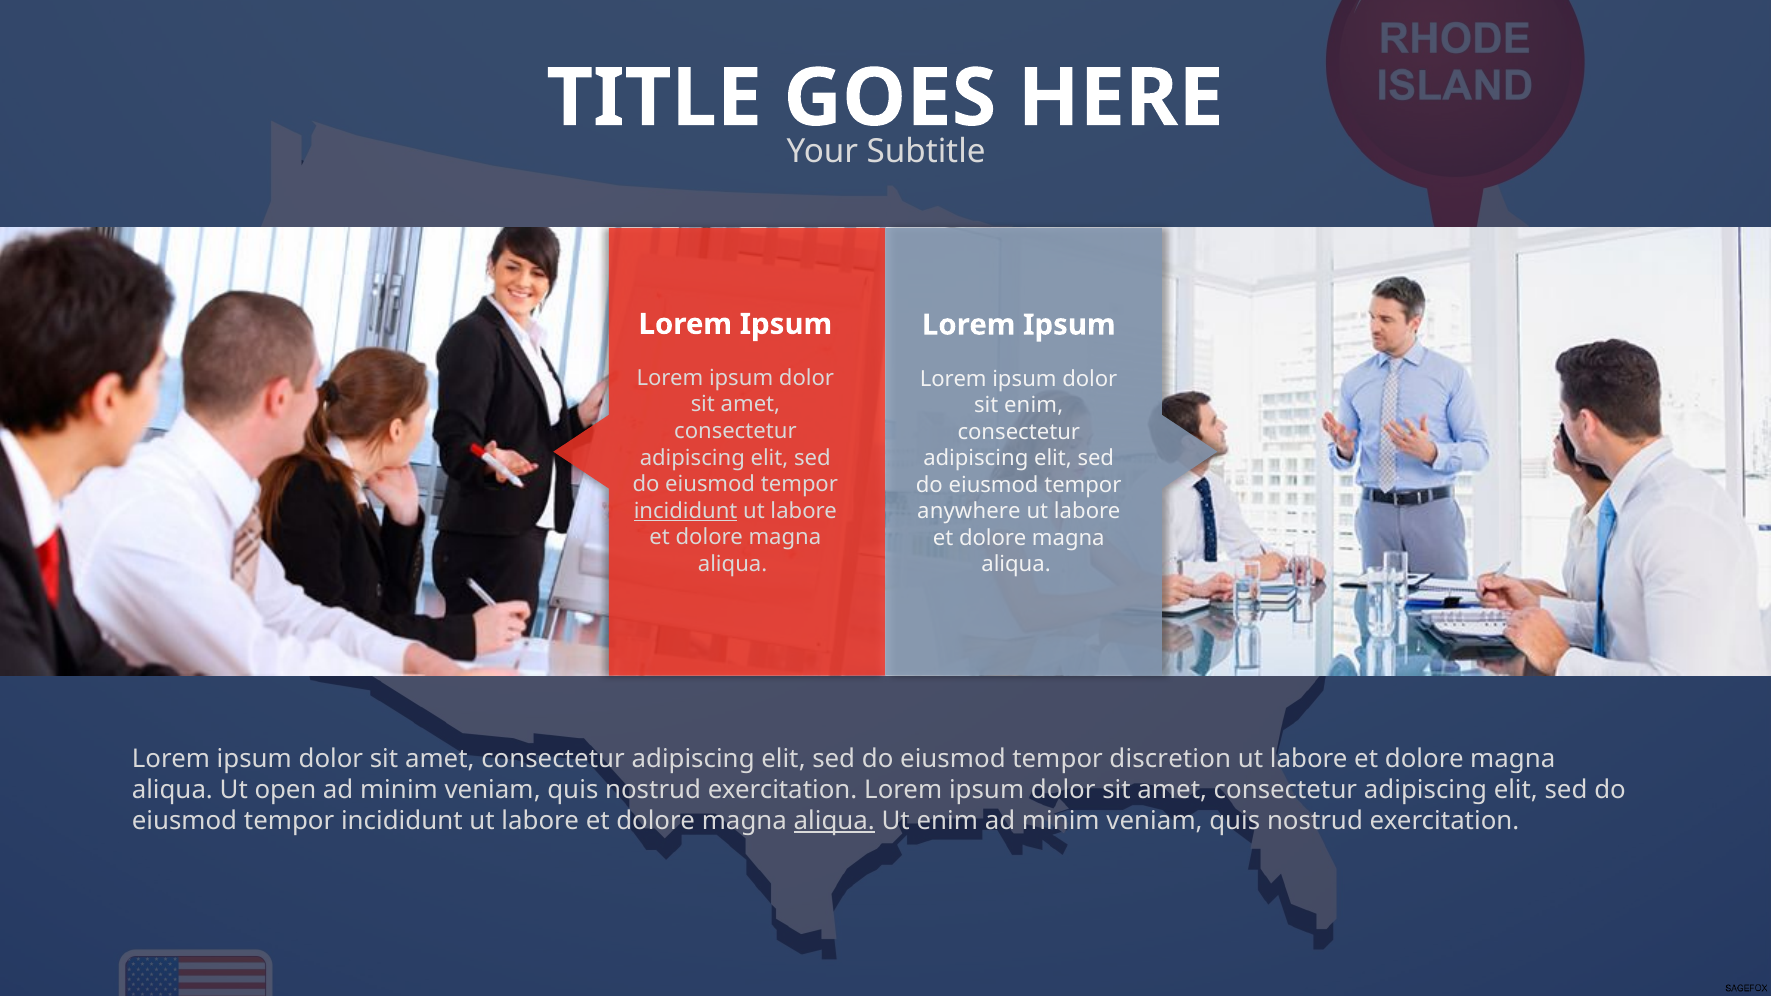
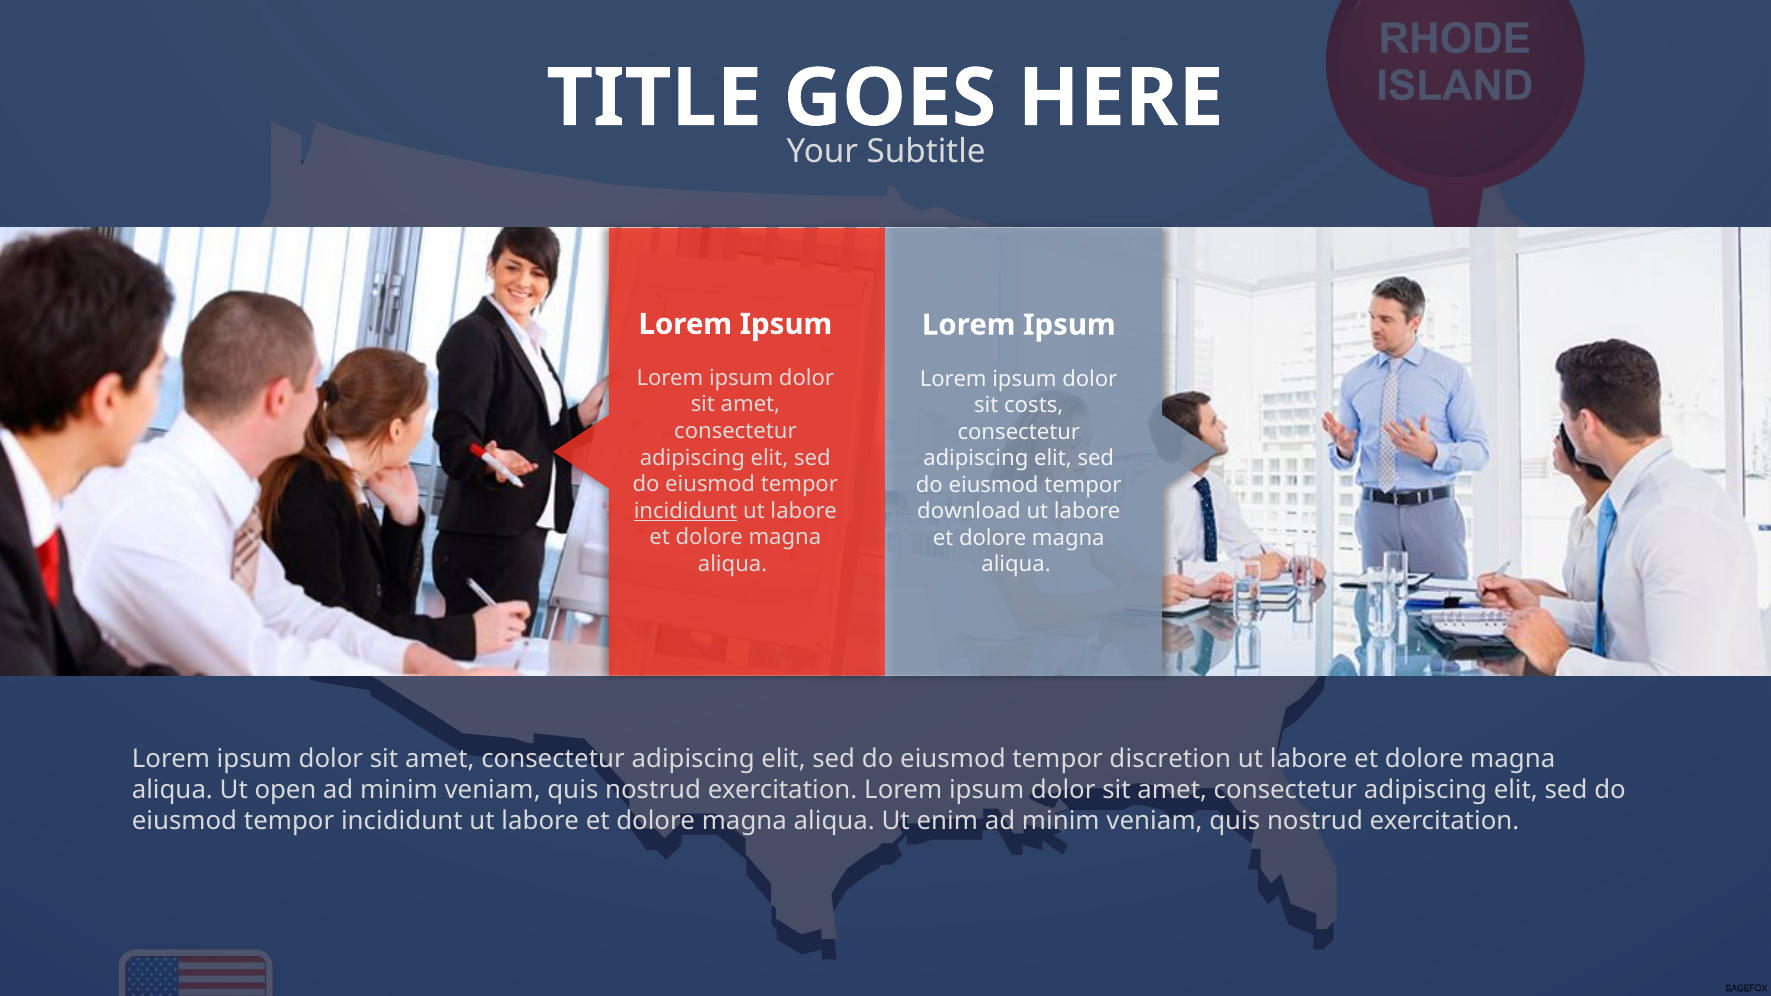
sit enim: enim -> costs (1034, 405)
anywhere: anywhere -> download (969, 512)
aliqua underline: present -> none (834, 821)
